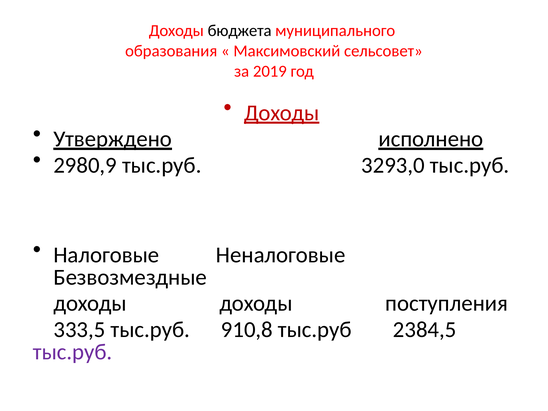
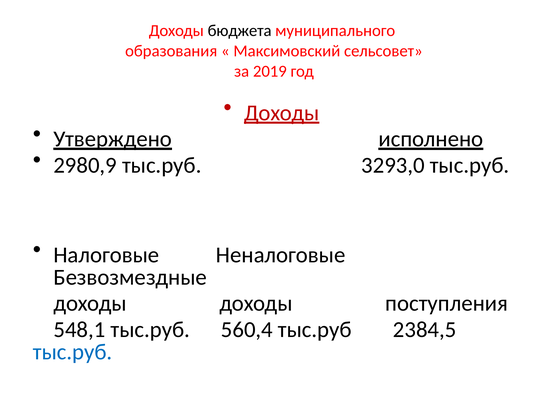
333,5: 333,5 -> 548,1 (79, 330)
910,8: 910,8 -> 560,4 (247, 330)
тыс.руб colour: purple -> blue (73, 352)
